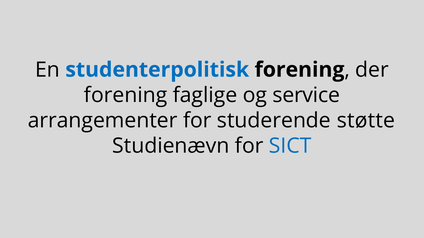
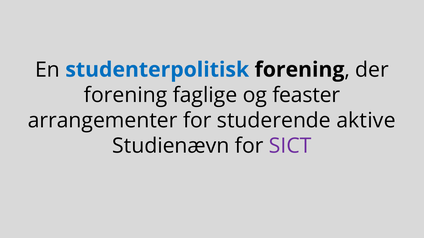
service: service -> feaster (306, 95)
støtte: støtte -> aktive (366, 121)
SICT colour: blue -> purple (290, 146)
